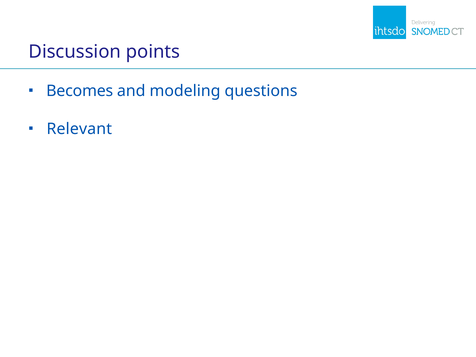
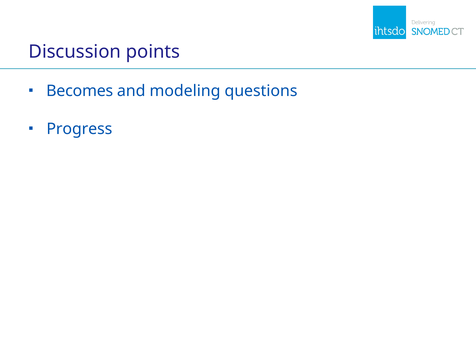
Relevant: Relevant -> Progress (79, 129)
